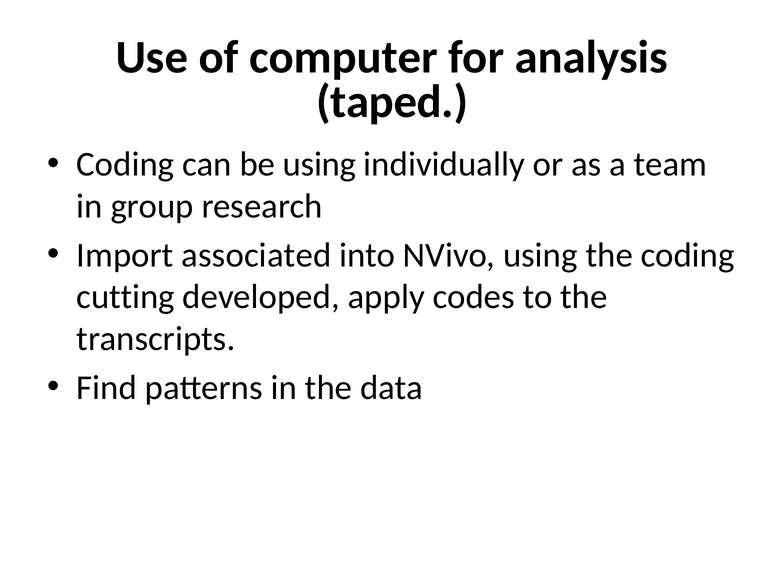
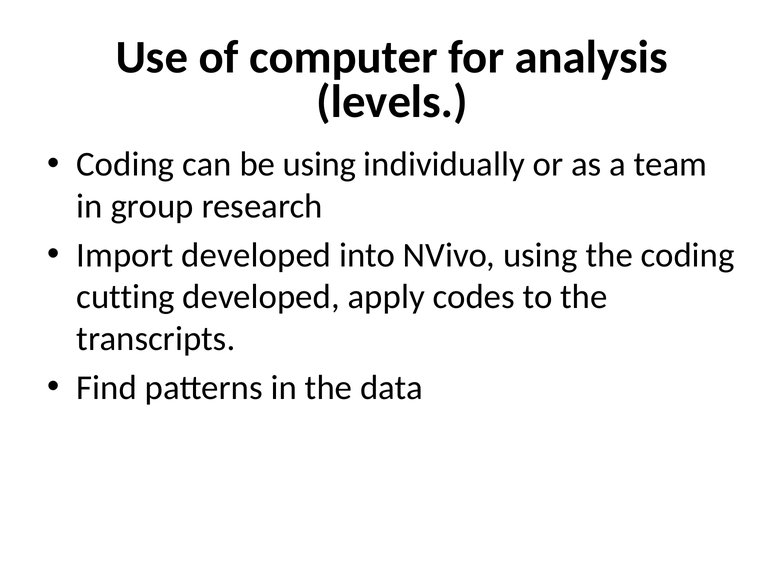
taped: taped -> levels (392, 102)
Import associated: associated -> developed (256, 255)
